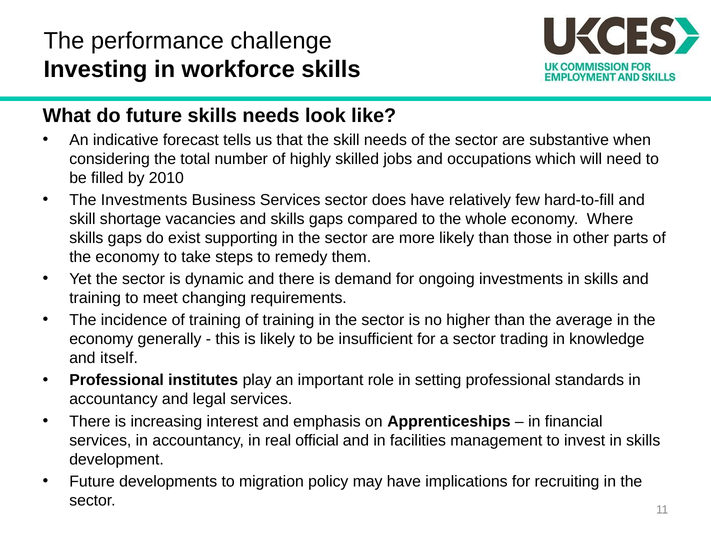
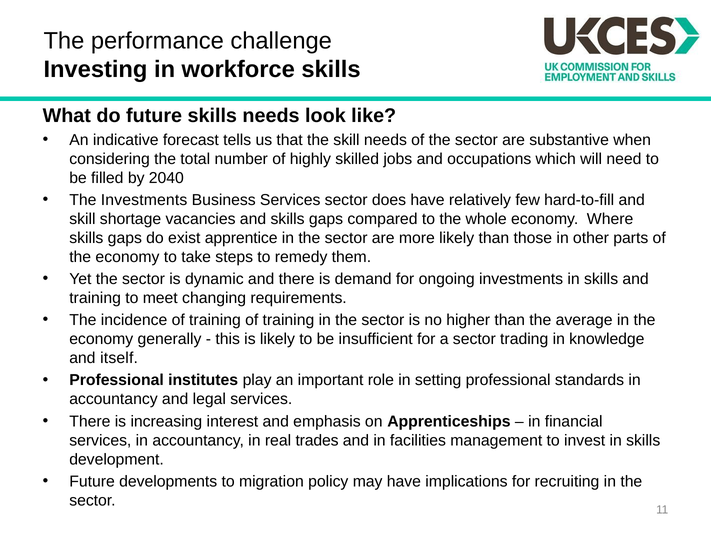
2010: 2010 -> 2040 (166, 178)
supporting: supporting -> apprentice (241, 238)
official: official -> trades (317, 440)
